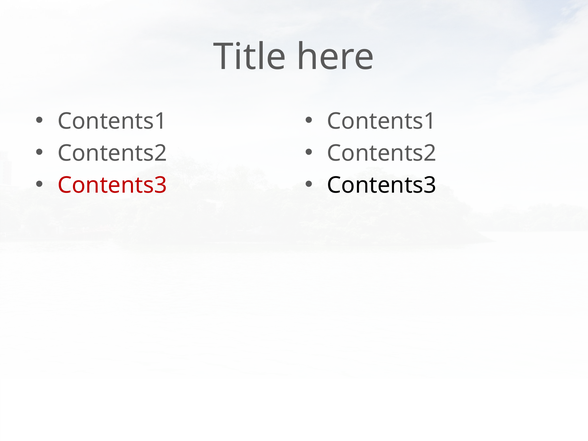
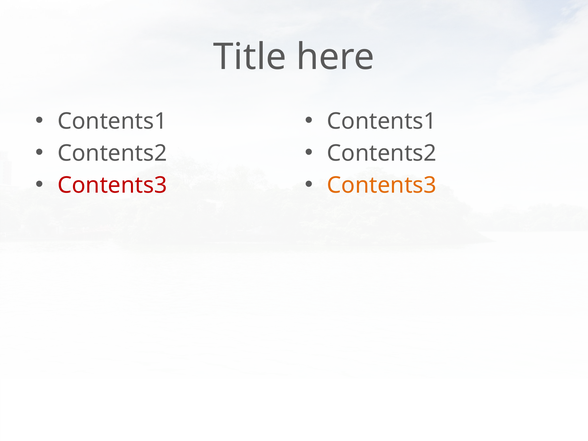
Contents3 colour: black -> orange (382, 185)
